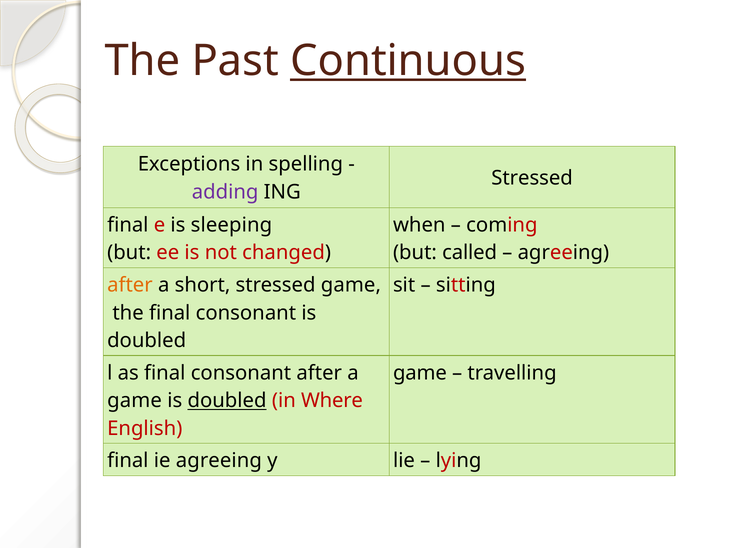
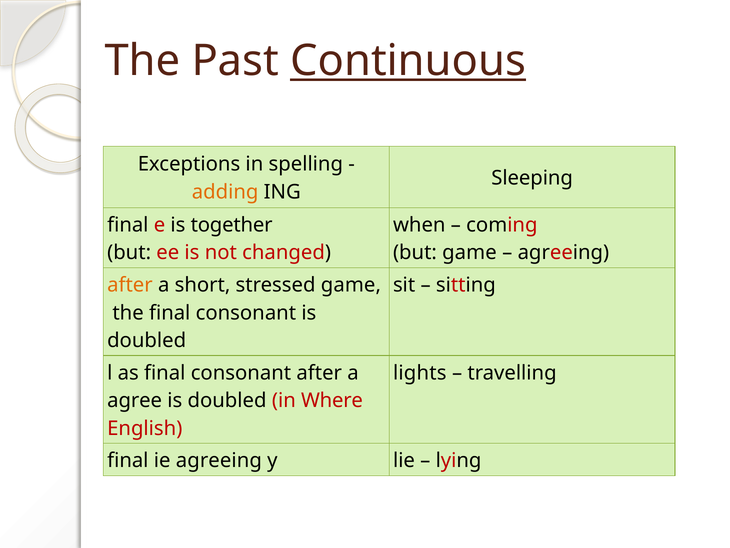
Stressed: Stressed -> Sleeping (532, 178)
adding colour: purple -> orange (225, 192)
sleeping: sleeping -> together (232, 225)
but called: called -> game (469, 253)
game: game -> lights (420, 373)
game: game -> agree (135, 400)
doubled underline: present -> none (227, 400)
